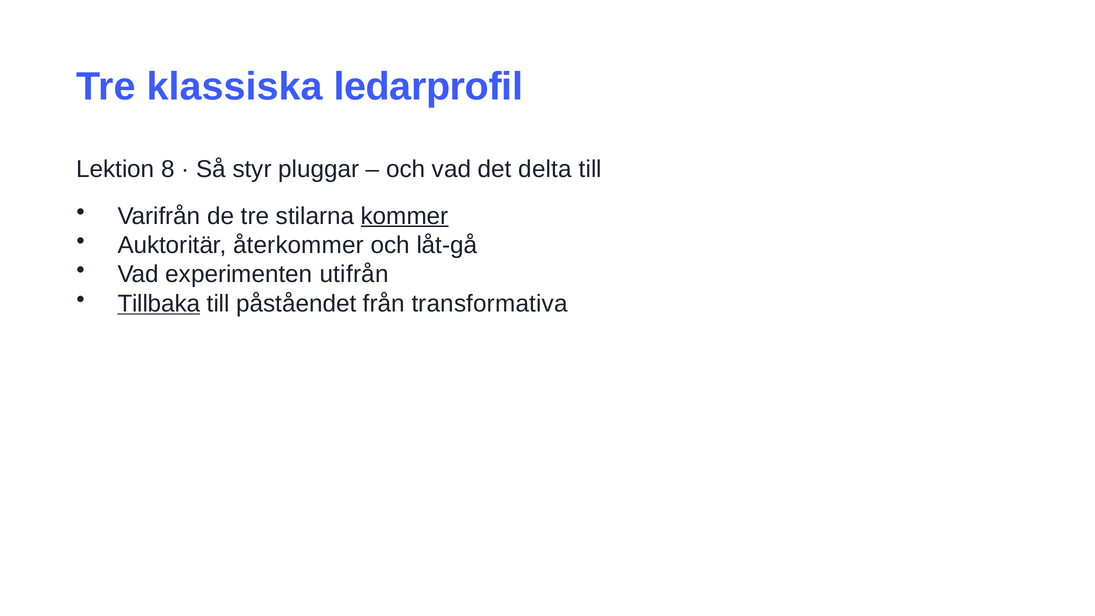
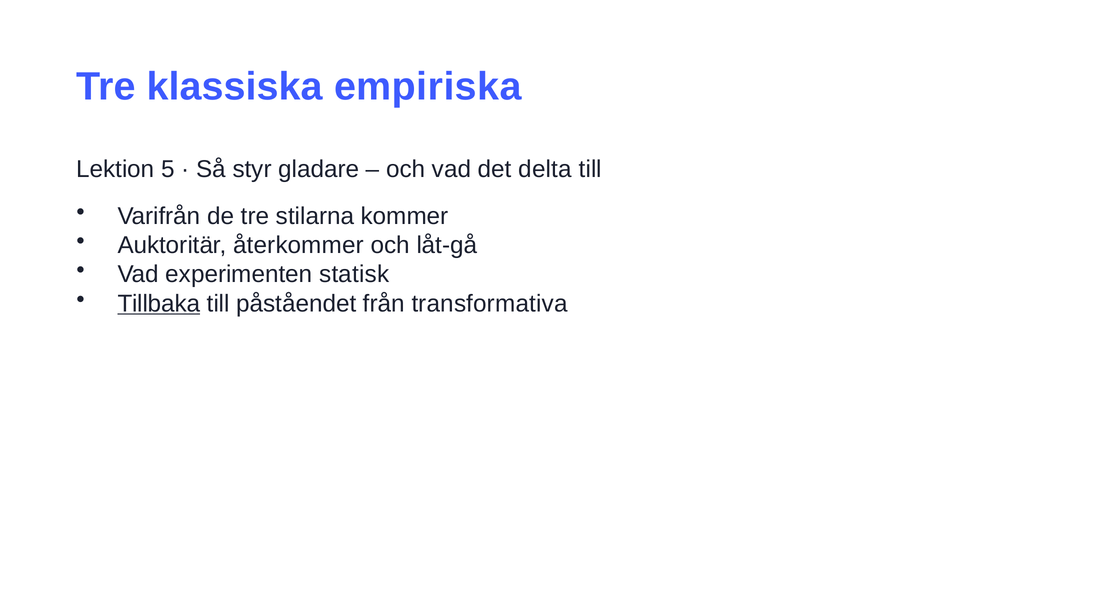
ledarprofil: ledarprofil -> empiriska (428, 87)
8: 8 -> 5 (168, 169)
pluggar: pluggar -> gladare (319, 169)
kommer underline: present -> none (405, 216)
utifrån: utifrån -> statisk (354, 274)
